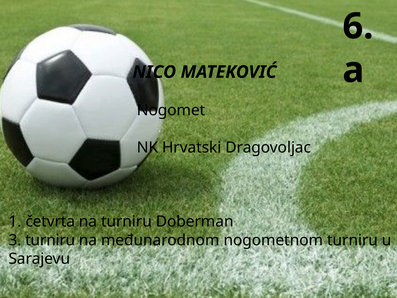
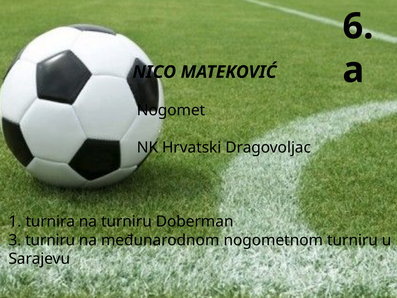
četvrta: četvrta -> turnira (50, 221)
